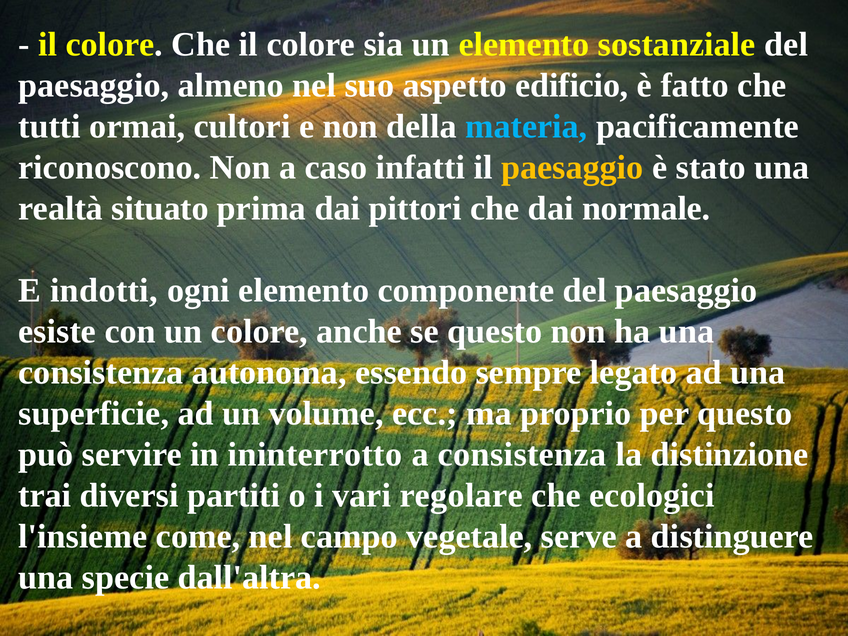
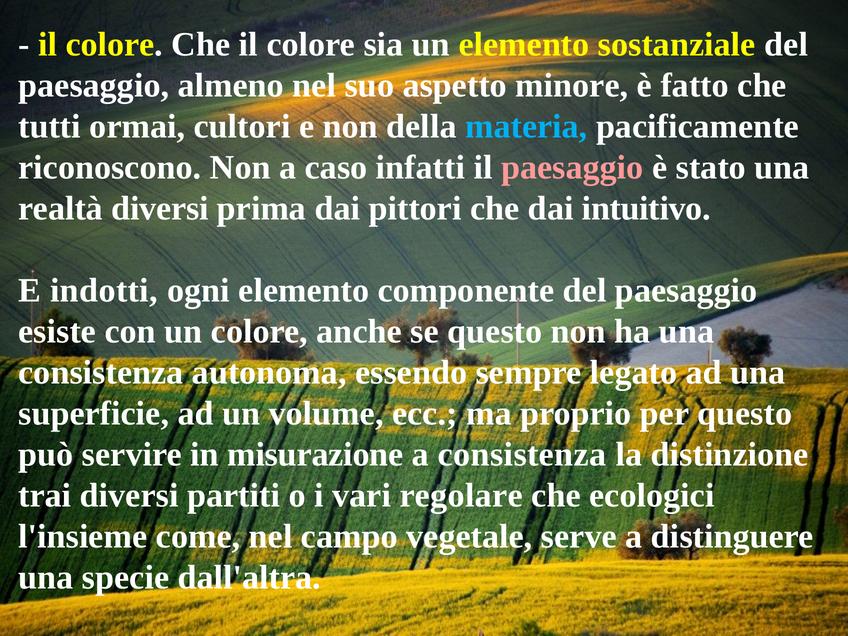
edificio: edificio -> minore (572, 86)
paesaggio colour: yellow -> pink (572, 168)
realtà situato: situato -> diversi (160, 209)
normale: normale -> intuitivo (646, 209)
ininterrotto: ininterrotto -> misurazione (315, 454)
